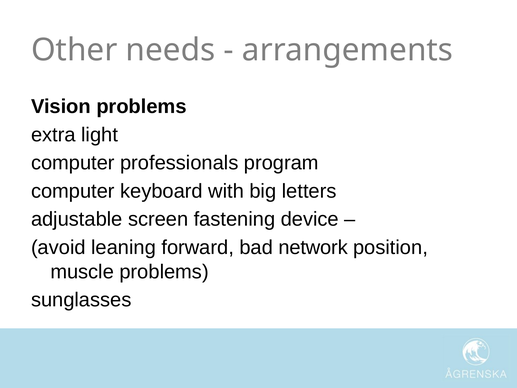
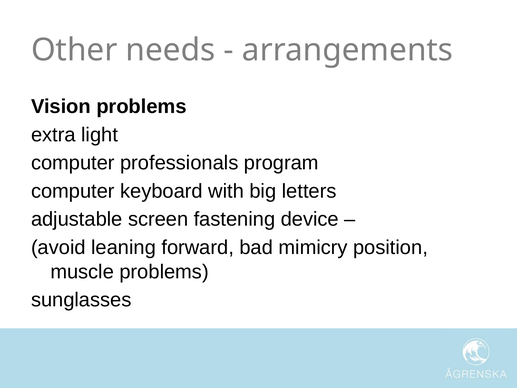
network: network -> mimicry (313, 247)
